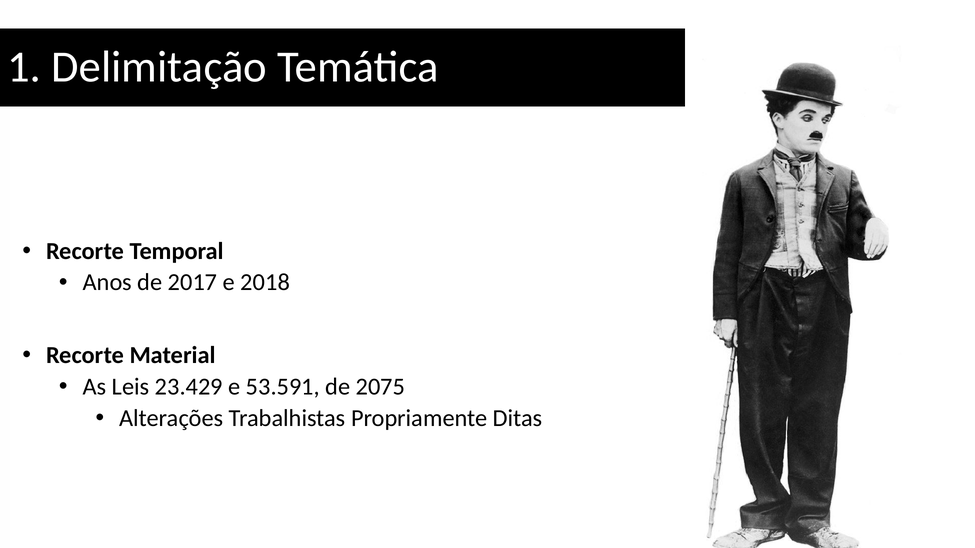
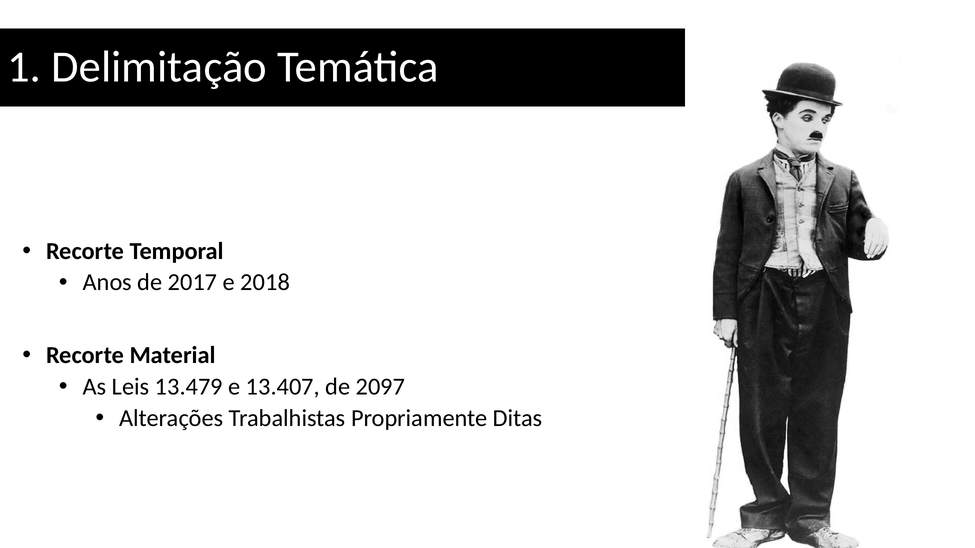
23.429: 23.429 -> 13.479 (189, 387)
53.591: 53.591 -> 13.407 (283, 387)
2075: 2075 -> 2097 (380, 387)
